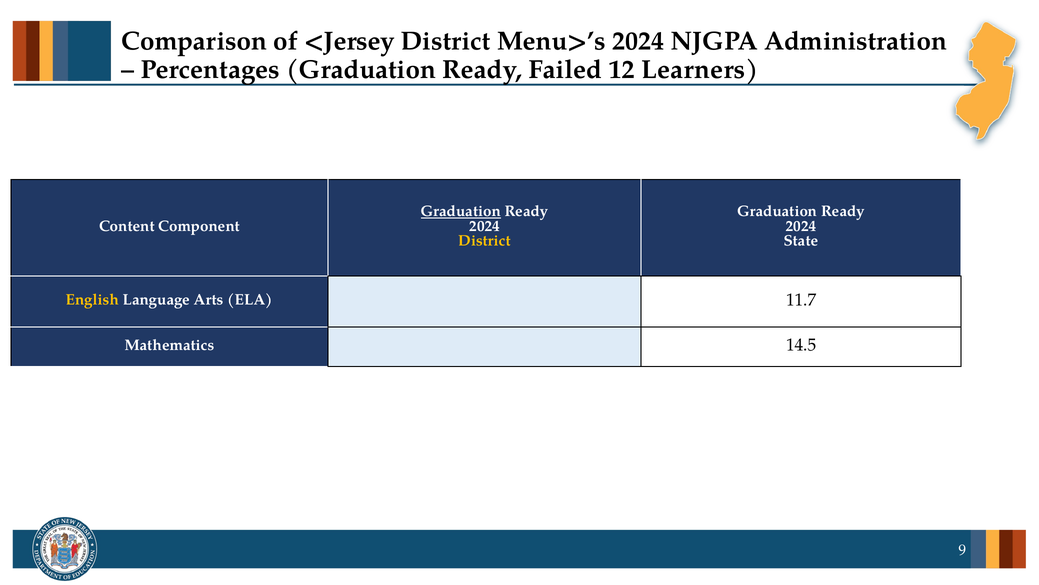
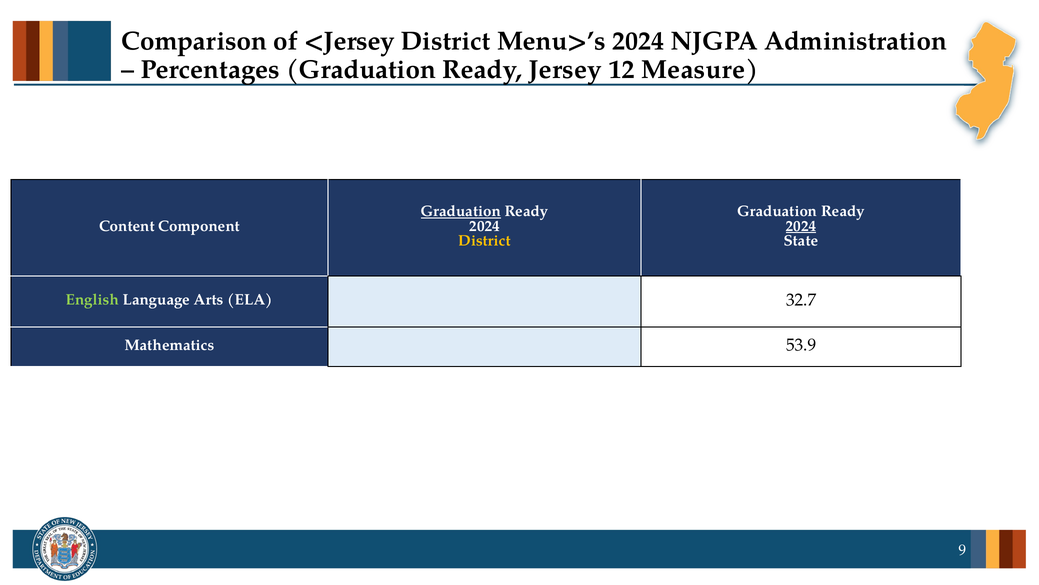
Failed: Failed -> Jersey (565, 69)
Learners: Learners -> Measure (700, 69)
2024 underline: none -> present (801, 226)
English colour: yellow -> light green (92, 300)
11.7: 11.7 -> 32.7 (801, 300)
14.5: 14.5 -> 53.9 (801, 345)
